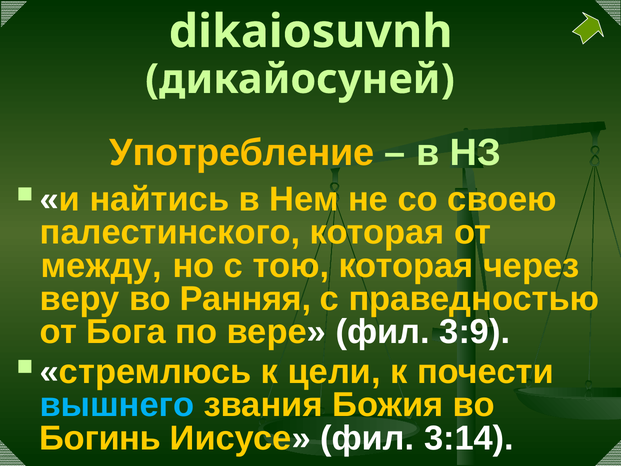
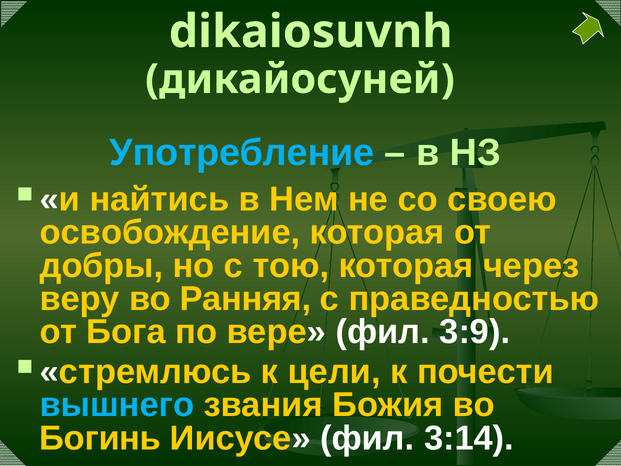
Употребление colour: yellow -> light blue (242, 153)
палестинского: палестинского -> освобождение (170, 232)
между: между -> добры (102, 266)
